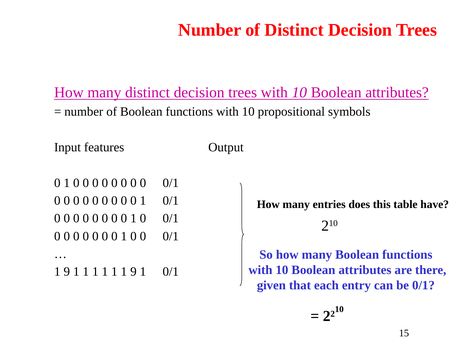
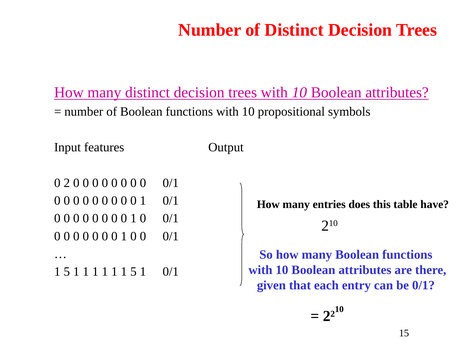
1: 1 -> 2 (67, 183)
9: 9 -> 5 (67, 272)
1 1 9: 9 -> 5 (133, 272)
